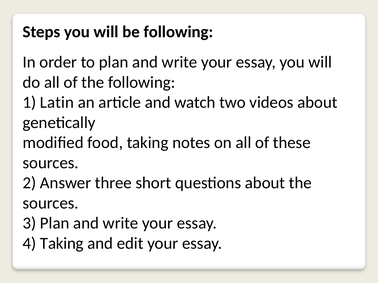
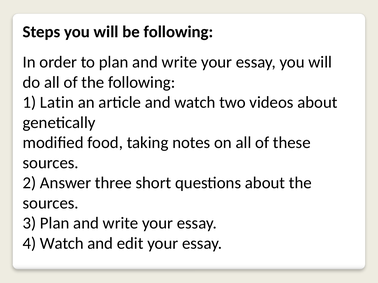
4 Taking: Taking -> Watch (62, 244)
